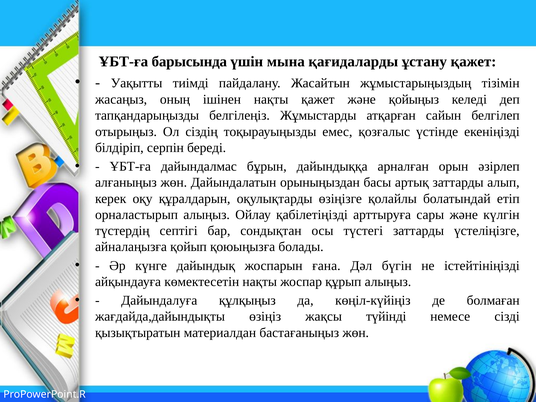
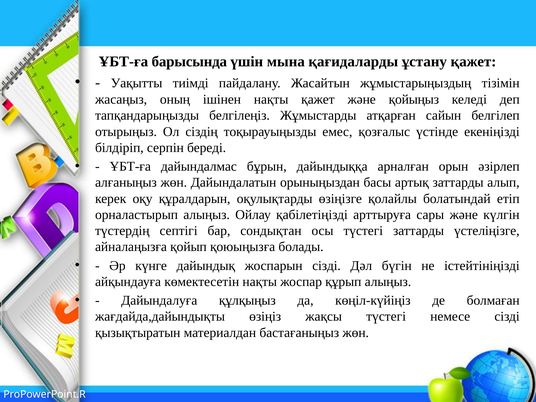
жоспарын ғана: ғана -> сізді (327, 266)
жақсы түйінді: түйінді -> түстегі (386, 317)
